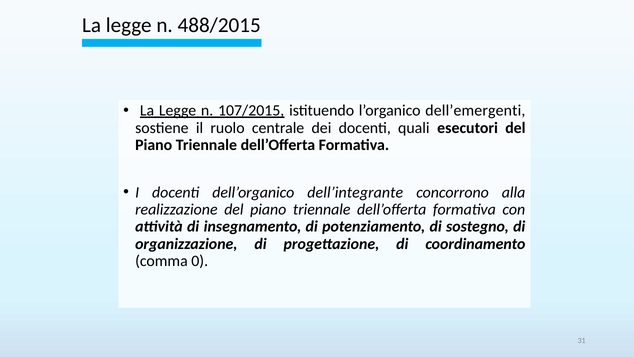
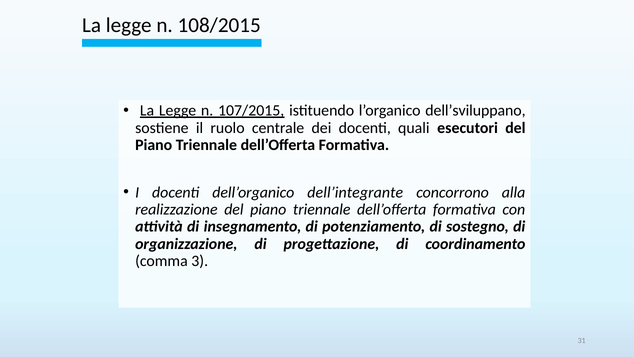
488/2015: 488/2015 -> 108/2015 (219, 25)
dell’emergenti: dell’emergenti -> dell’sviluppano (475, 111)
0: 0 -> 3 (200, 261)
